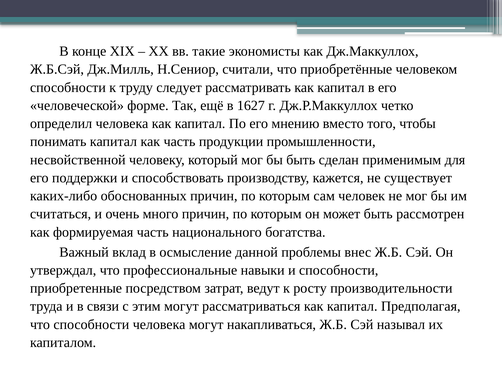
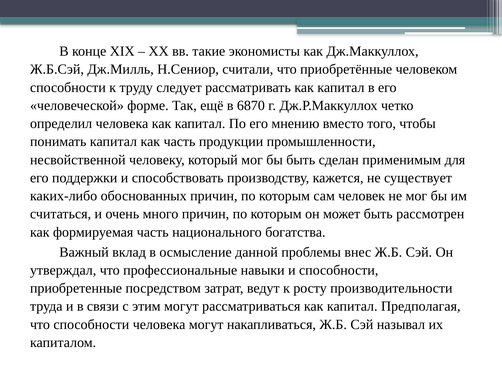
1627: 1627 -> 6870 (251, 105)
